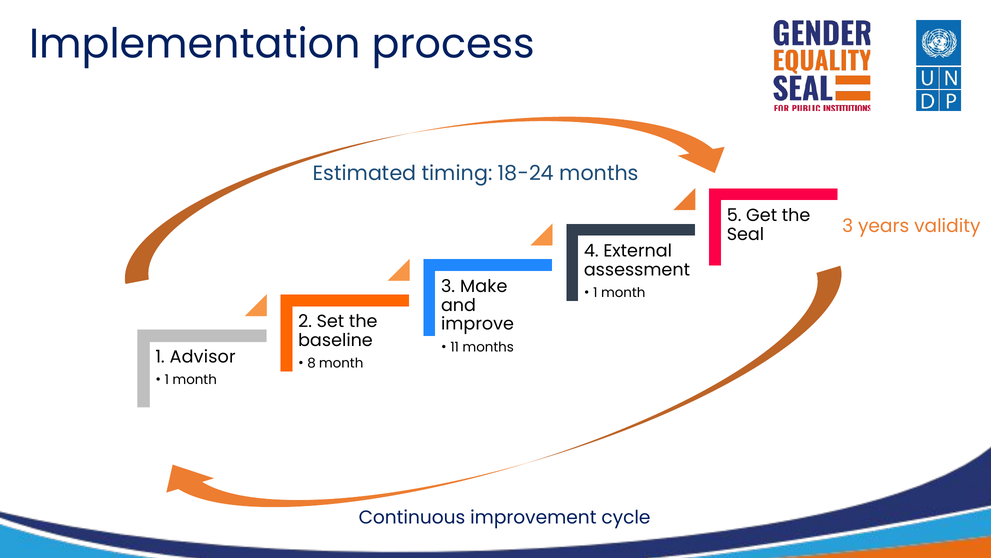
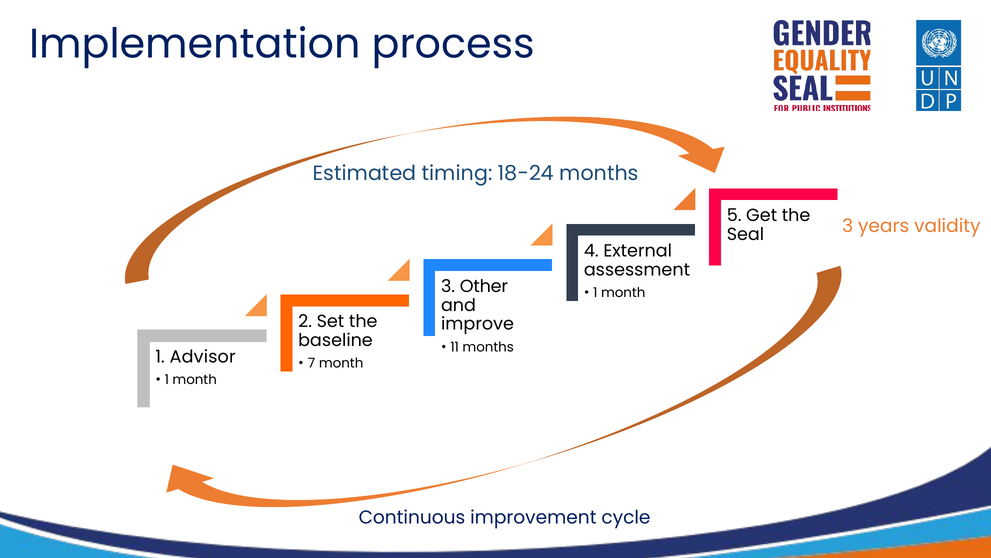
Make: Make -> Other (484, 286)
8: 8 -> 7 (311, 363)
